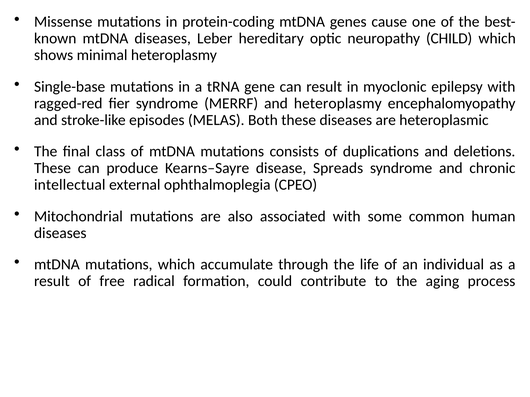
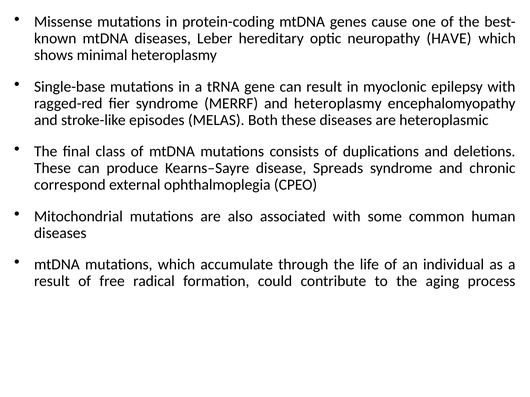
CHILD: CHILD -> HAVE (449, 39)
intellectual: intellectual -> correspond (70, 185)
